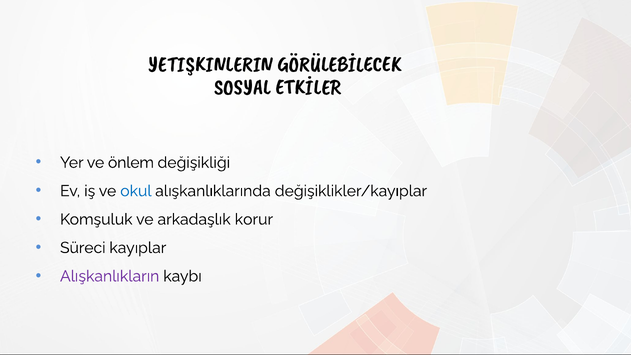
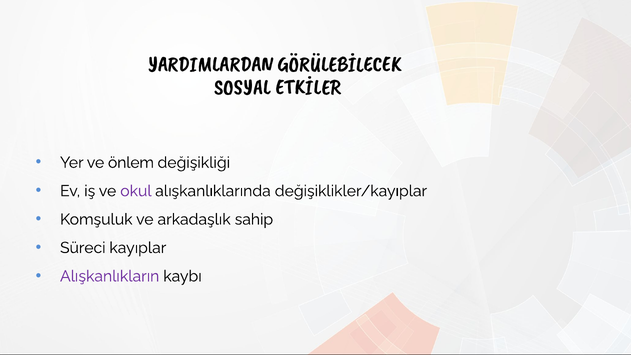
YETIŞKINLERIN: YETIŞKINLERIN -> YARDIMLARDAN (211, 64)
okul colour: blue -> purple (136, 191)
korur: korur -> sahip (254, 219)
